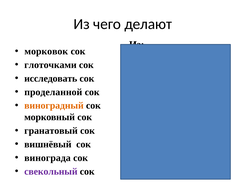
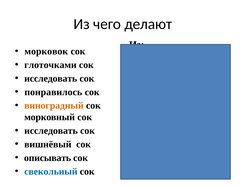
проделанной: проделанной -> понравилось (53, 92)
гранатовый: гранатовый -> исследовать (51, 131)
винограда: винограда -> описывать (48, 158)
свекольный colour: purple -> blue (51, 171)
